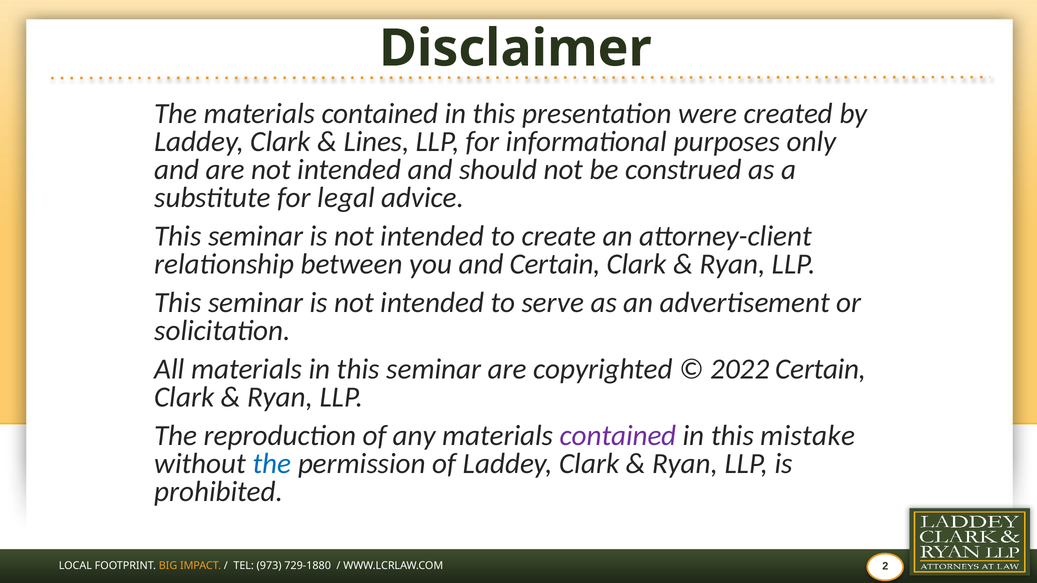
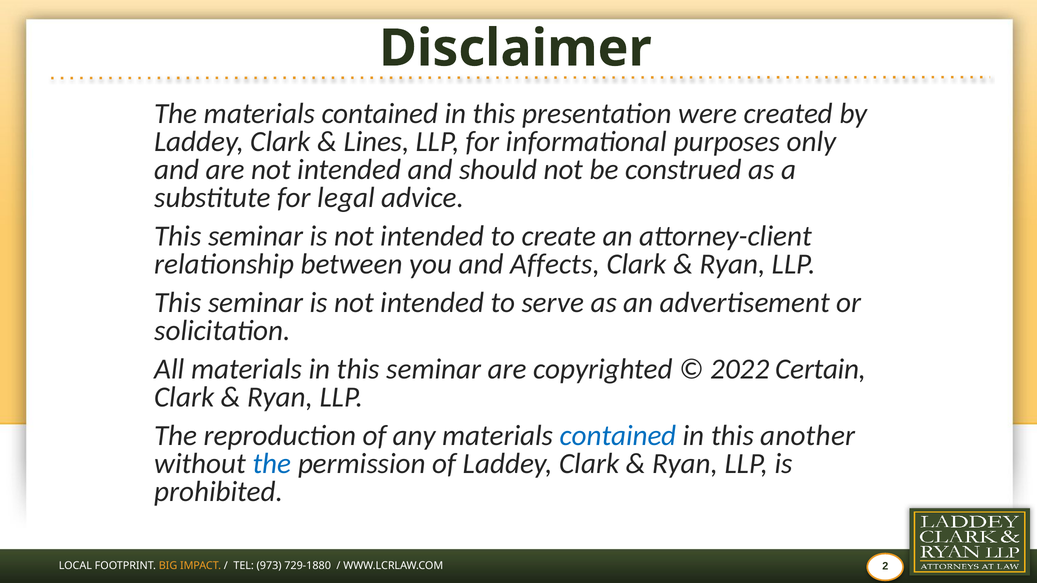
and Certain: Certain -> Affects (555, 264)
contained colour: purple -> blue (618, 436)
mistake: mistake -> another (808, 436)
